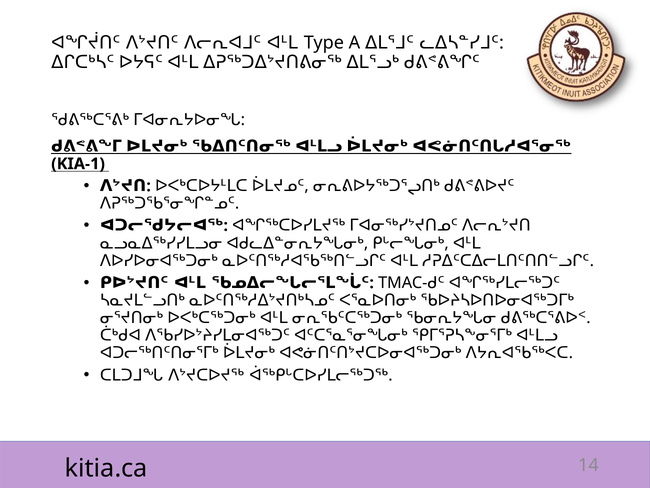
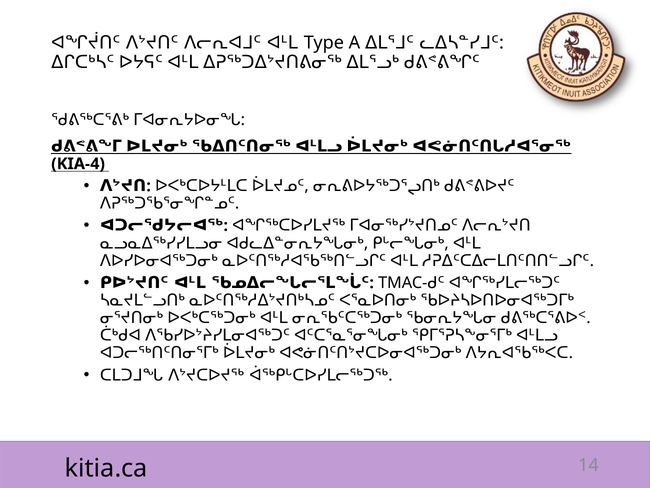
KIA-1: KIA-1 -> KIA-4 (78, 164)
